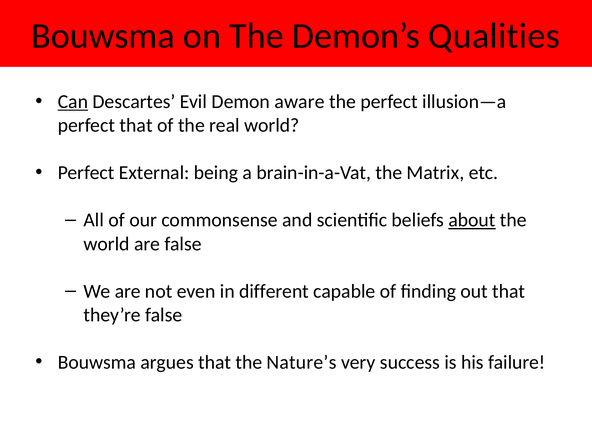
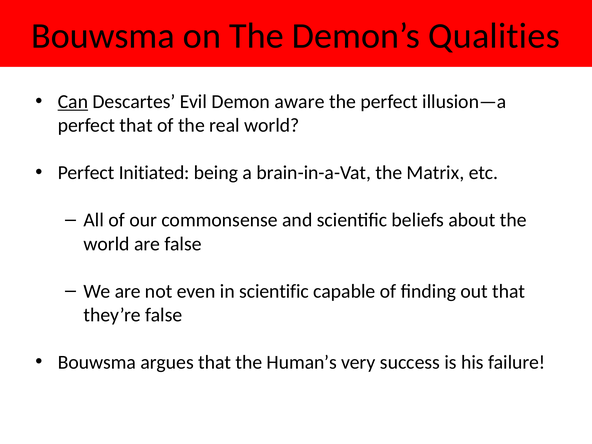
External: External -> Initiated (154, 173)
about underline: present -> none (472, 220)
in different: different -> scientific (274, 291)
Nature’s: Nature’s -> Human’s (302, 362)
